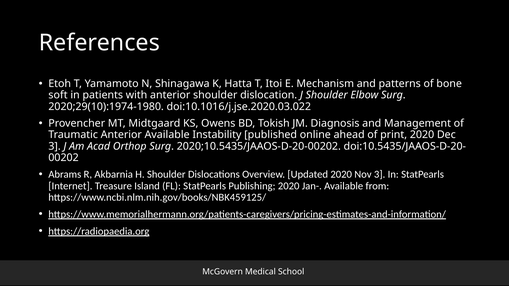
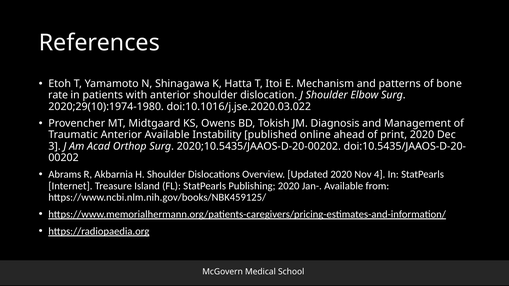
soft: soft -> rate (58, 95)
Nov 3: 3 -> 4 (380, 175)
